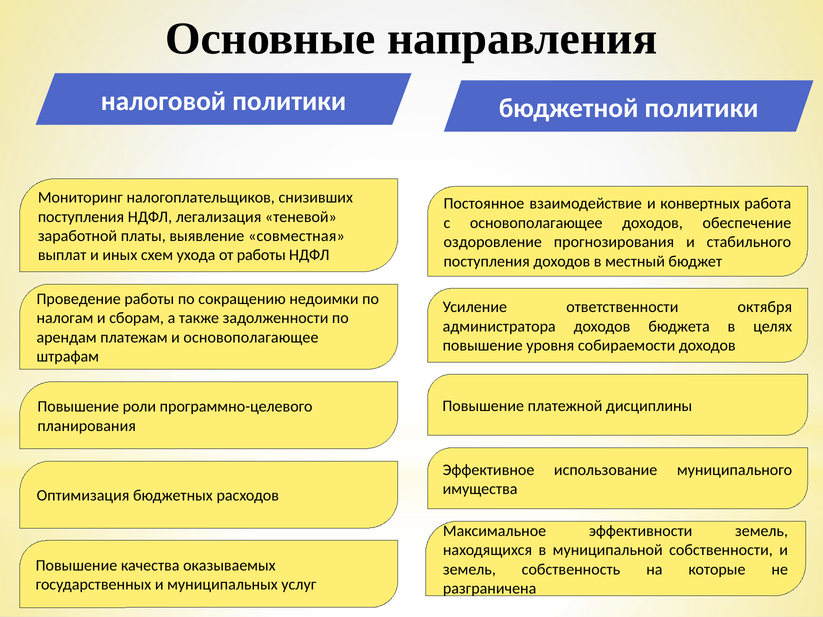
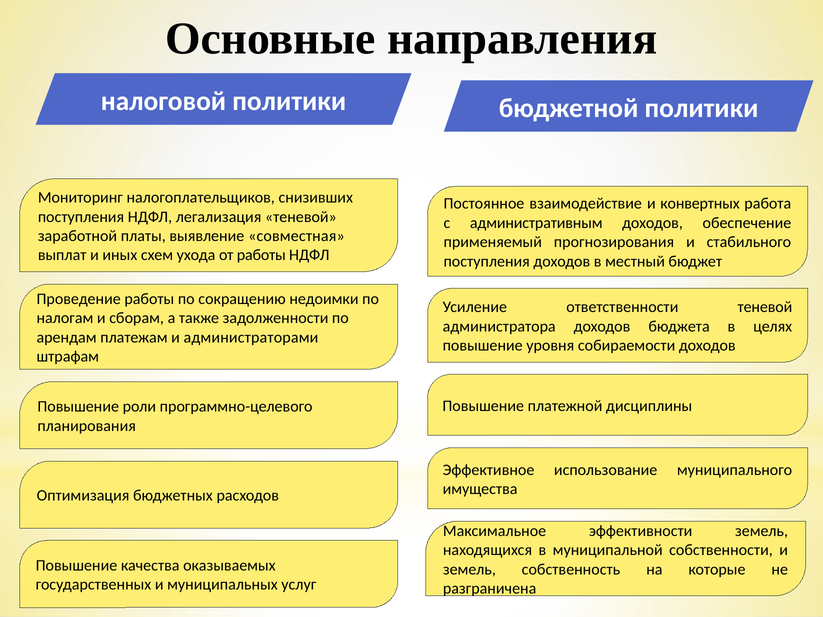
с основополагающее: основополагающее -> административным (536, 223)
оздоровление: оздоровление -> применяемый (493, 242)
ответственности октября: октября -> теневой (765, 307)
и основополагающее: основополагающее -> администраторами (251, 337)
